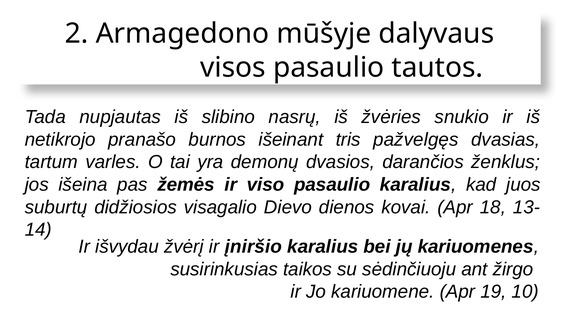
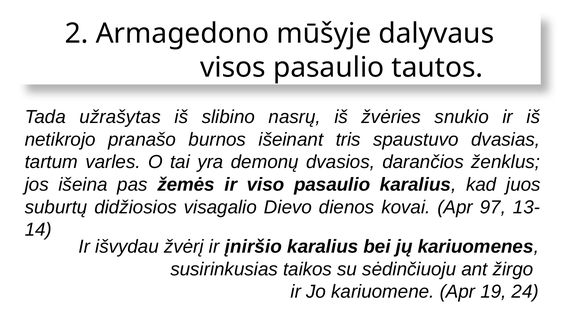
nupjautas: nupjautas -> užrašytas (120, 117)
pažvelgęs: pažvelgęs -> spaustuvo (416, 139)
18: 18 -> 97 (493, 207)
10: 10 -> 24 (525, 291)
